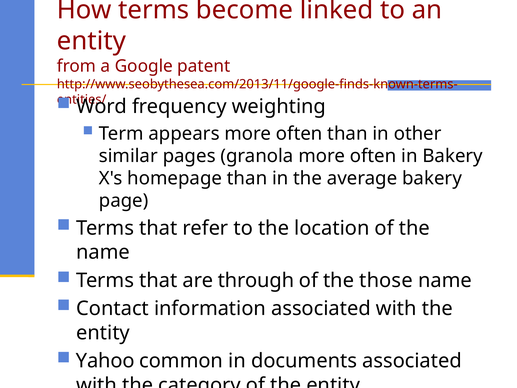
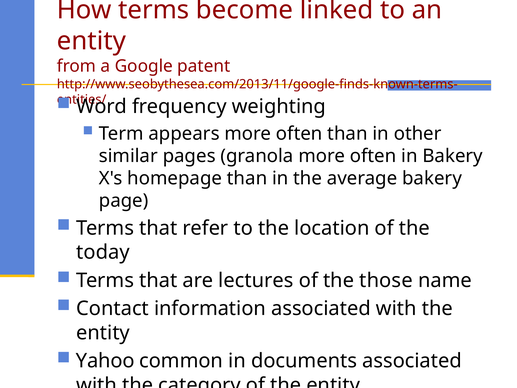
name: name -> today (103, 252)
through: through -> lectures (256, 280)
